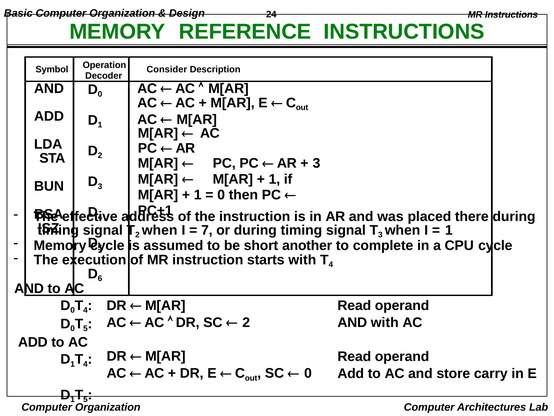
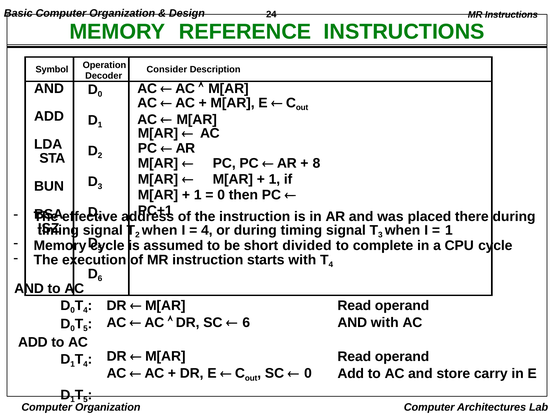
3: 3 -> 8 (317, 163)
7: 7 -> 4 (207, 230)
another: another -> divided (307, 245)
2: 2 -> 6 (246, 322)
